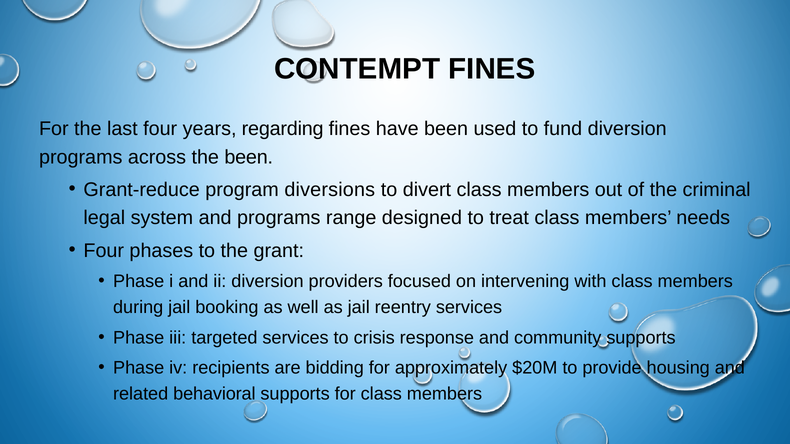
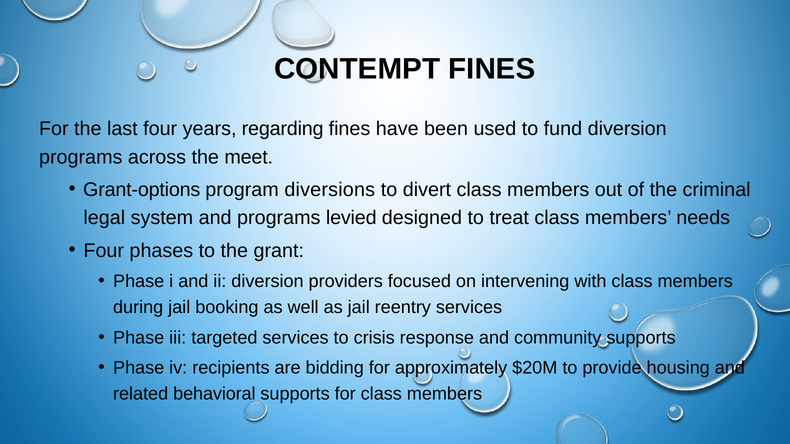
the been: been -> meet (249, 157)
Grant-reduce: Grant-reduce -> Grant-options (142, 190)
range: range -> levied (351, 218)
